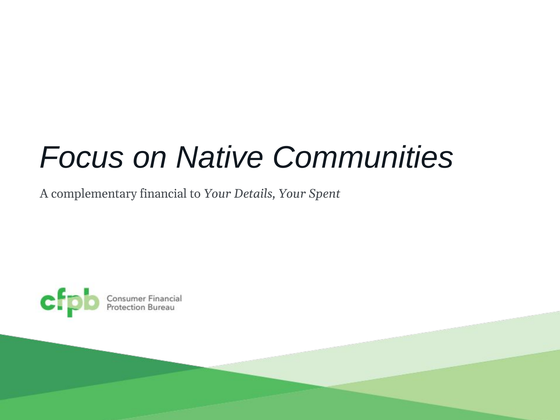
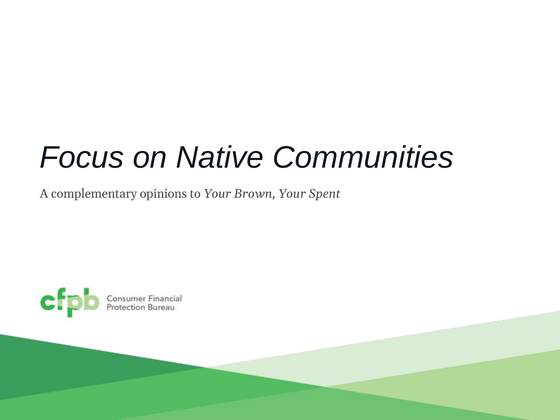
financial: financial -> opinions (163, 194)
Details: Details -> Brown (255, 194)
